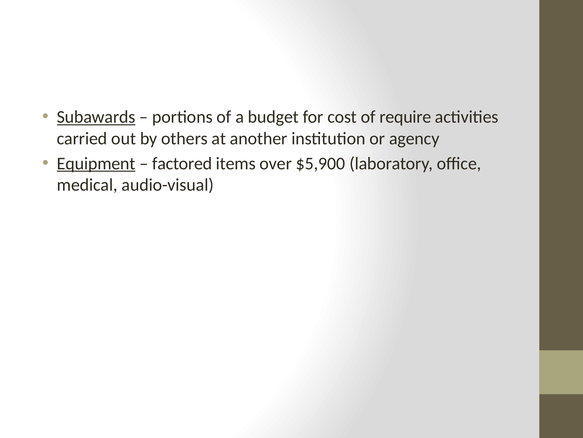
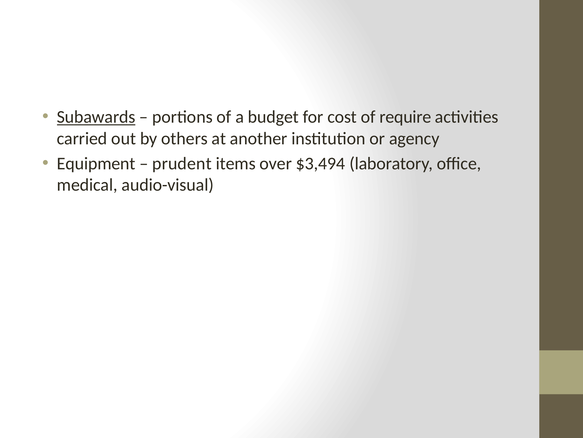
Equipment underline: present -> none (96, 163)
factored: factored -> prudent (182, 163)
$5,900: $5,900 -> $3,494 (321, 163)
